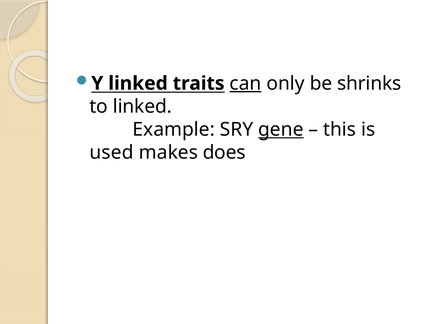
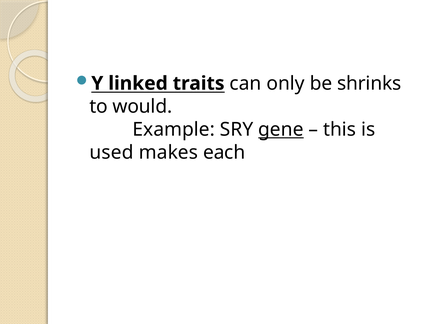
can underline: present -> none (246, 83)
to linked: linked -> would (142, 106)
does: does -> each (224, 153)
